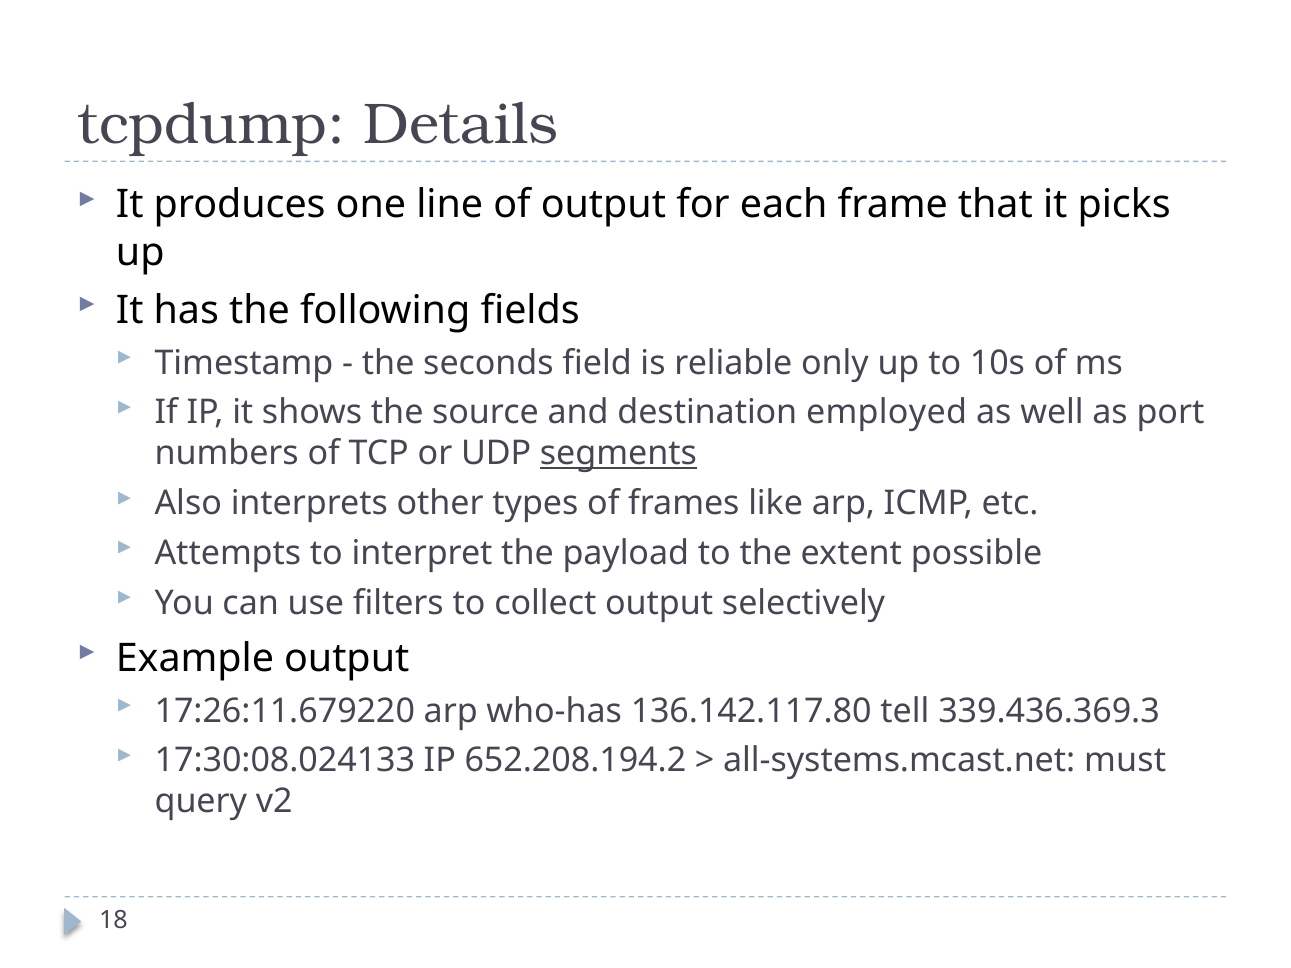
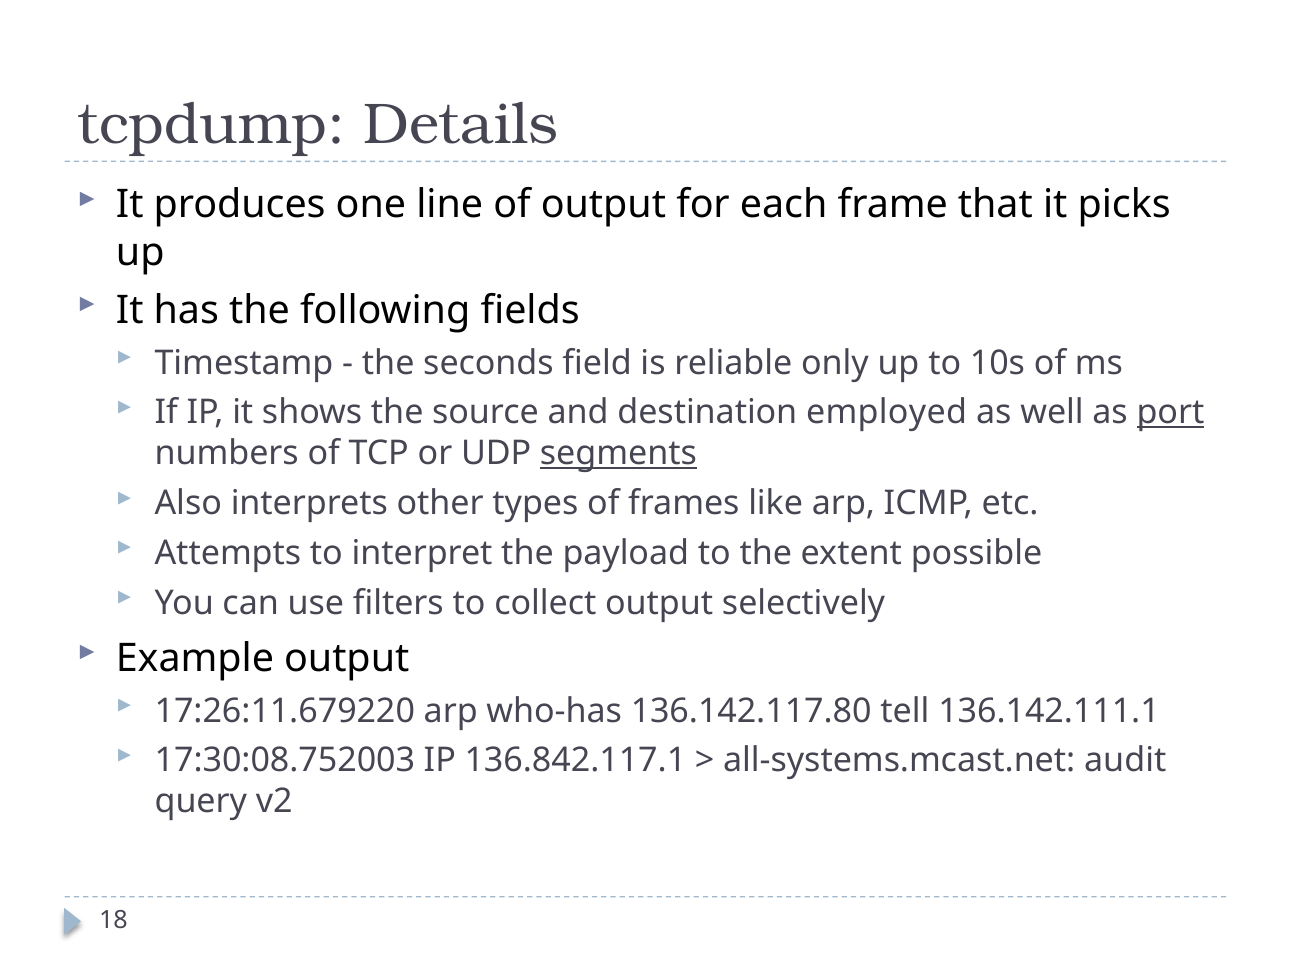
port underline: none -> present (1170, 413)
339.436.369.3: 339.436.369.3 -> 136.142.111.1 (1049, 711)
17:30:08.024133: 17:30:08.024133 -> 17:30:08.752003 (285, 761)
652.208.194.2: 652.208.194.2 -> 136.842.117.1 (575, 761)
must: must -> audit (1125, 761)
